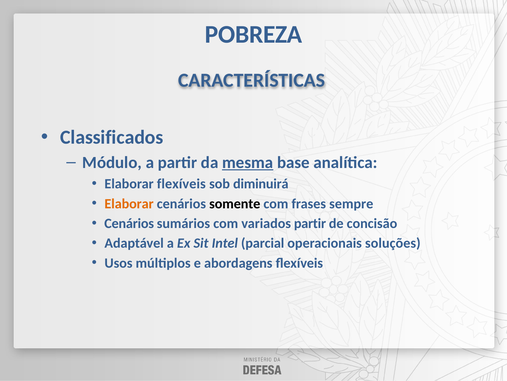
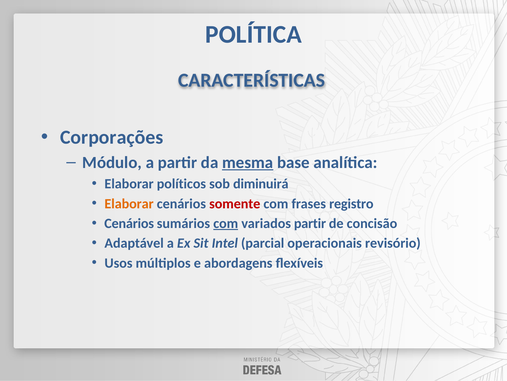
POBREZA: POBREZA -> POLÍTICA (253, 34)
Classificados: Classificados -> Corporações (112, 137)
Elaborar flexíveis: flexíveis -> políticos (181, 184)
somente colour: black -> red (235, 203)
sempre: sempre -> registro (351, 203)
com underline: none -> present (226, 223)
soluções: soluções -> revisório (393, 243)
